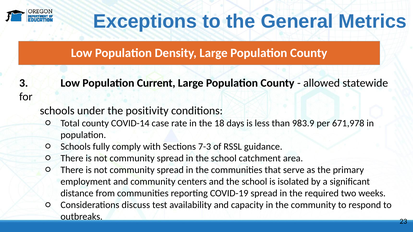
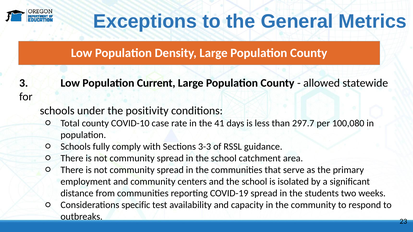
COVID-14: COVID-14 -> COVID-10 (130, 123)
18: 18 -> 41 (219, 123)
983.9: 983.9 -> 297.7 (303, 123)
671,978: 671,978 -> 100,080 (348, 123)
7-3: 7-3 -> 3-3 (205, 147)
required: required -> students (322, 194)
discuss: discuss -> specific (136, 205)
